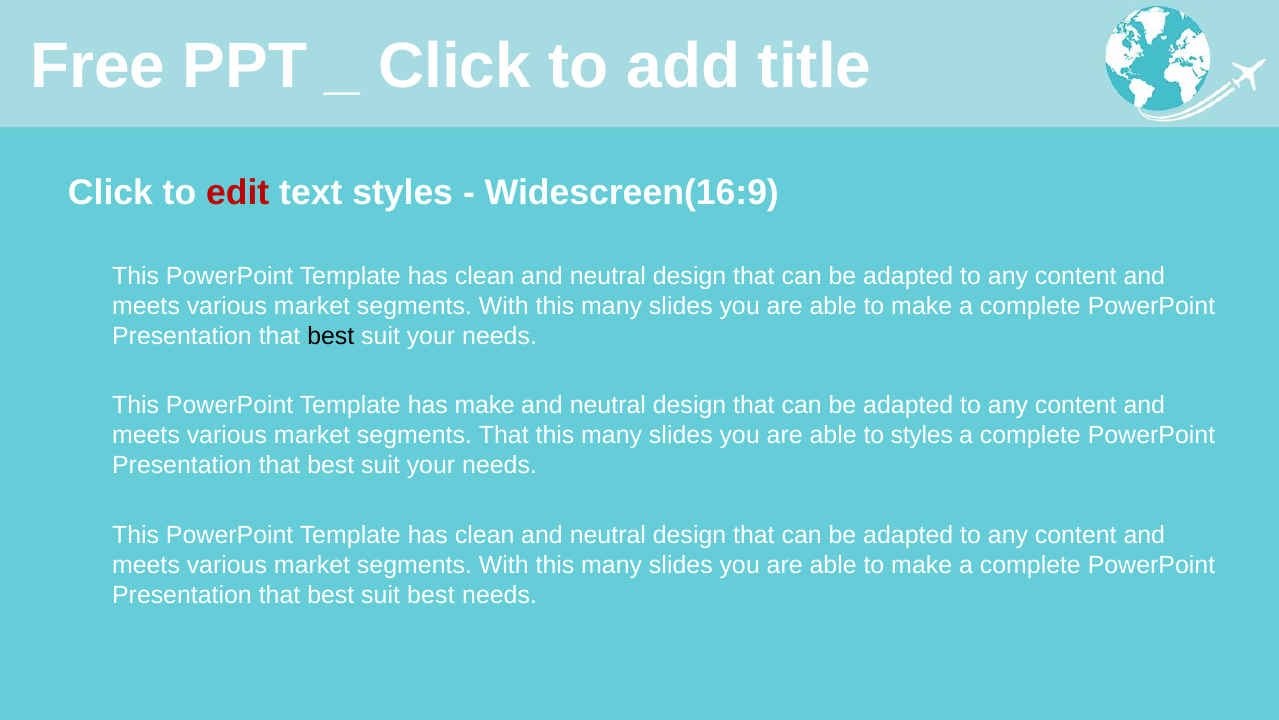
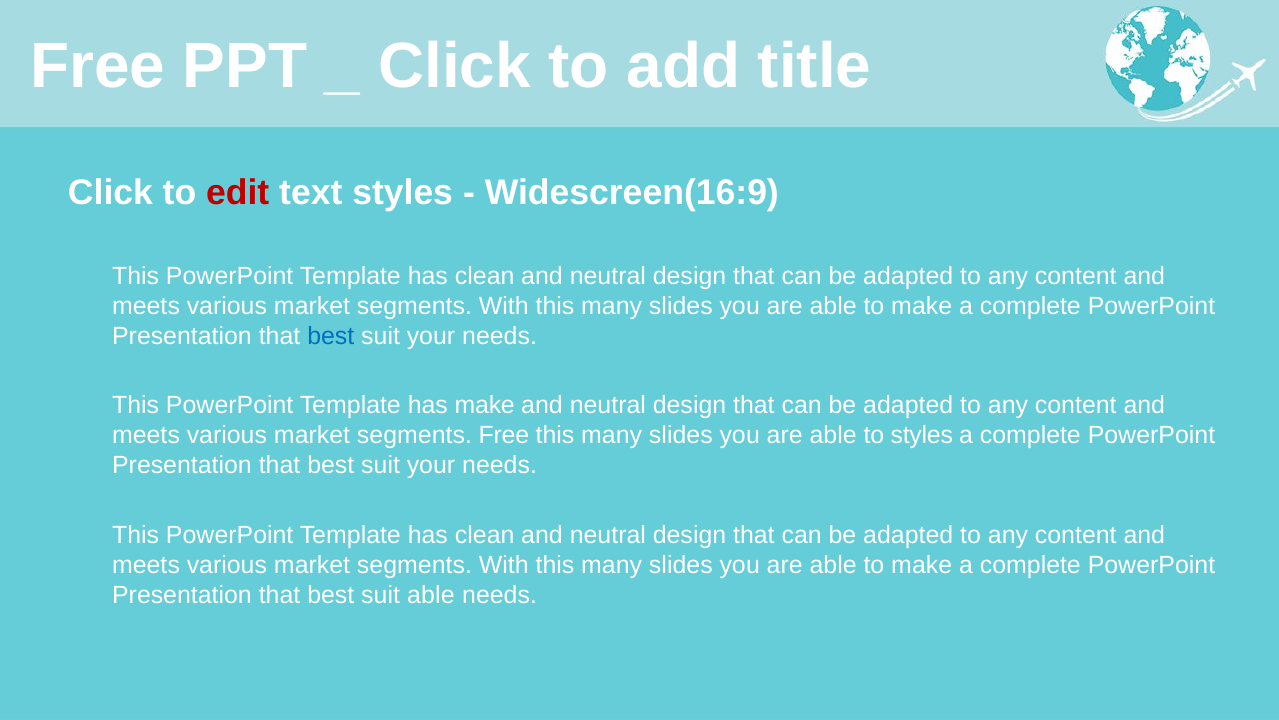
best colour: black -> blue (331, 336)
segments That: That -> Free (504, 435)
suit best: best -> able (431, 594)
